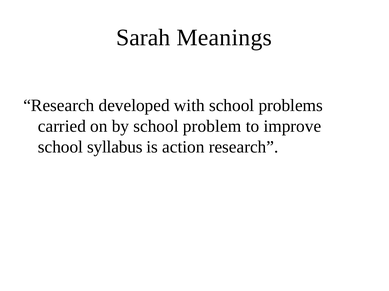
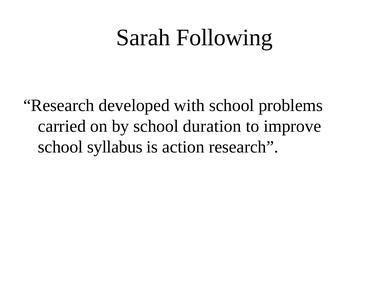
Meanings: Meanings -> Following (224, 38)
problem: problem -> duration (212, 127)
